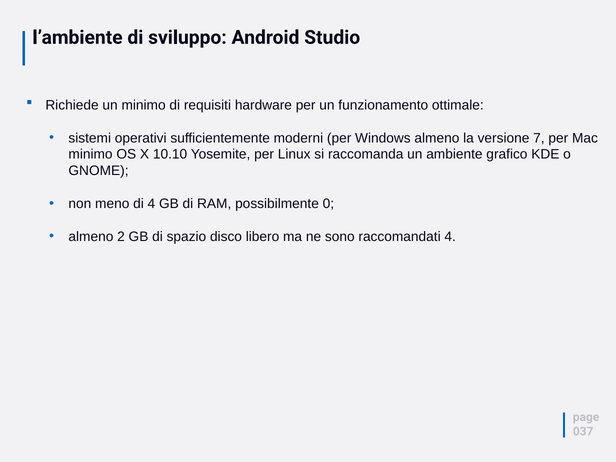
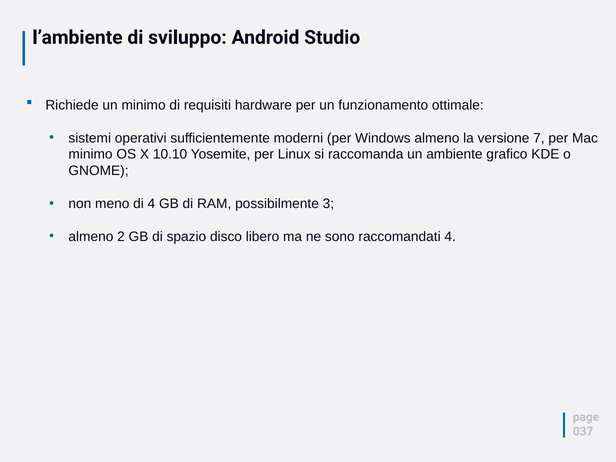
0: 0 -> 3 (328, 204)
